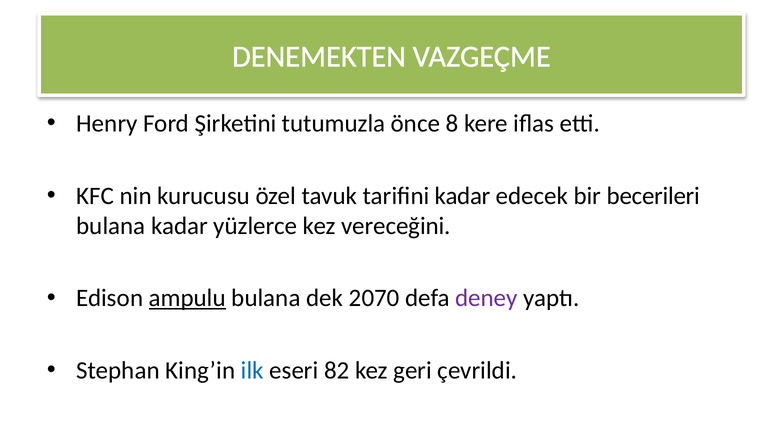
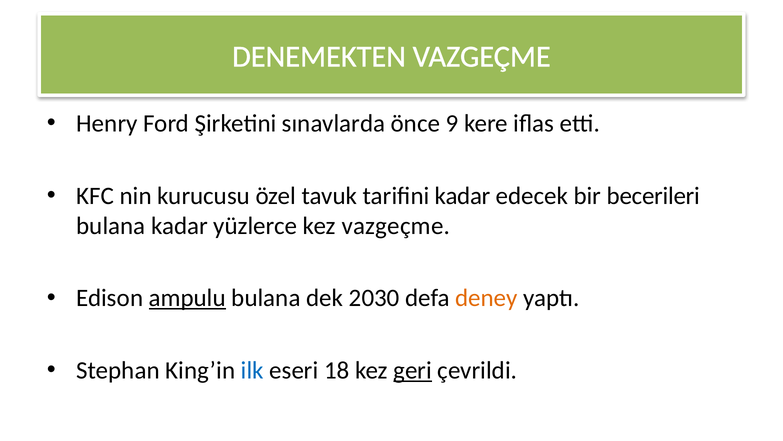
tutumuzla: tutumuzla -> sınavlarda (334, 123)
8: 8 -> 9 (452, 123)
kez vereceğini: vereceğini -> vazgeçme (396, 226)
2070: 2070 -> 2030 (374, 298)
deney colour: purple -> orange (487, 298)
82: 82 -> 18 (337, 370)
geri underline: none -> present (413, 370)
